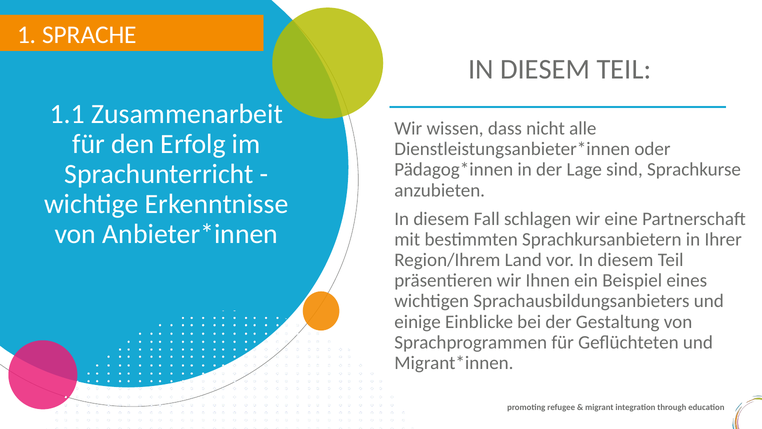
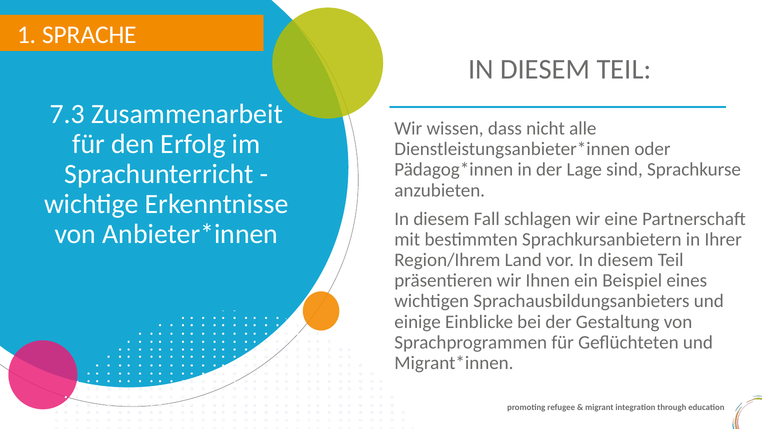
1.1: 1.1 -> 7.3 (67, 114)
